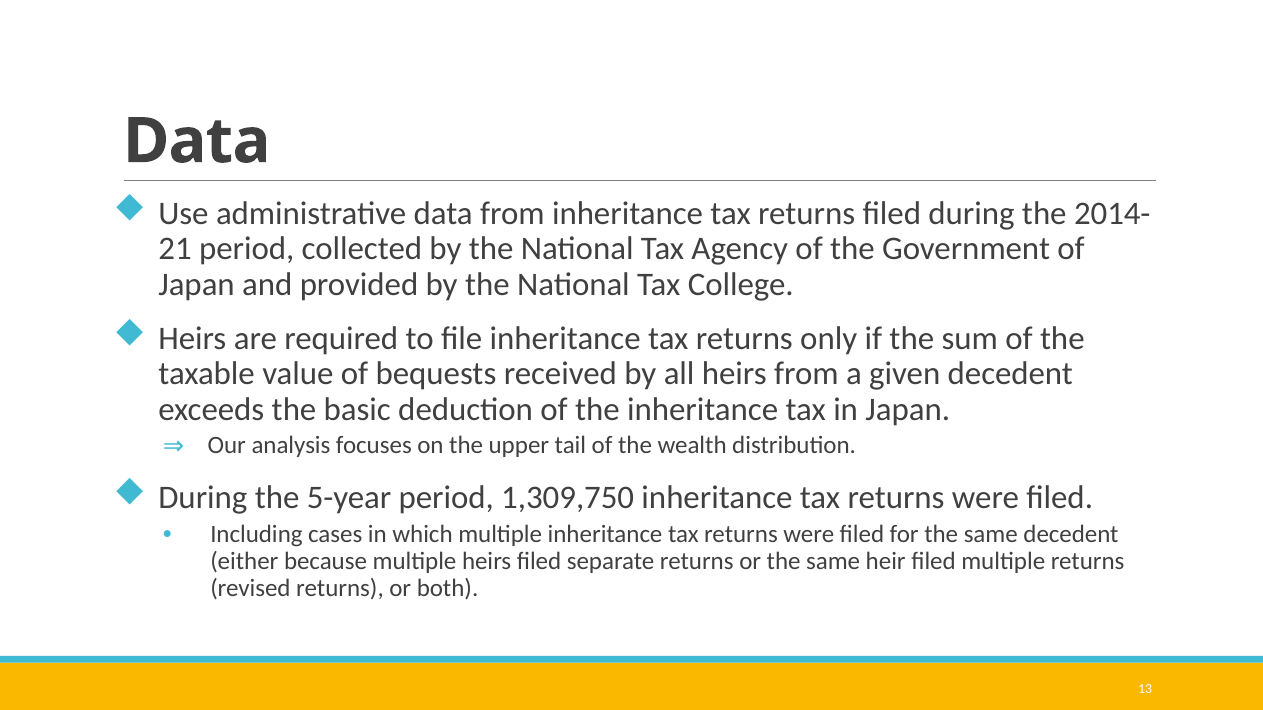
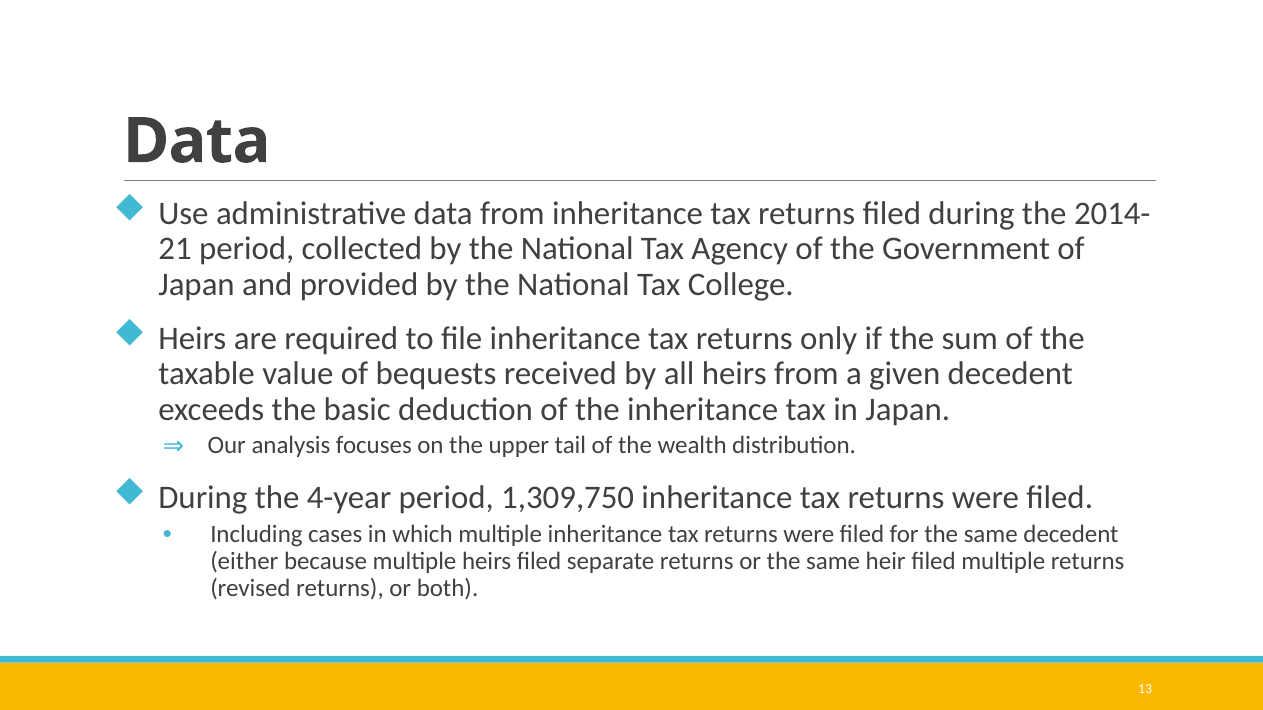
5-year: 5-year -> 4-year (349, 498)
